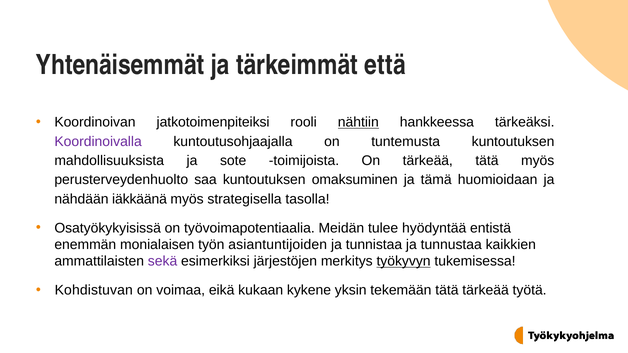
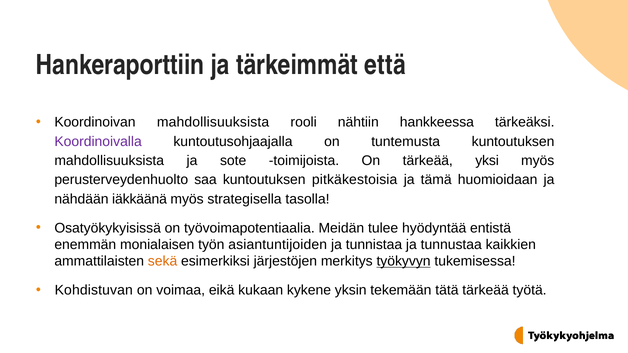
Yhtenäisemmät: Yhtenäisemmät -> Hankeraporttiin (120, 65)
Koordinoivan jatkotoimenpiteiksi: jatkotoimenpiteiksi -> mahdollisuuksista (213, 122)
nähtiin underline: present -> none (358, 122)
tärkeää tätä: tätä -> yksi (487, 161)
omaksuminen: omaksuminen -> pitkäkestoisia (355, 180)
sekä colour: purple -> orange (163, 262)
